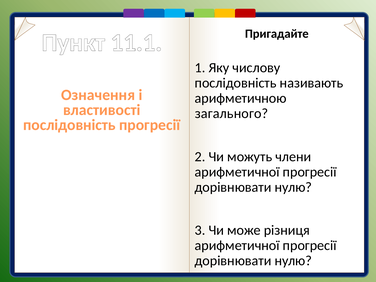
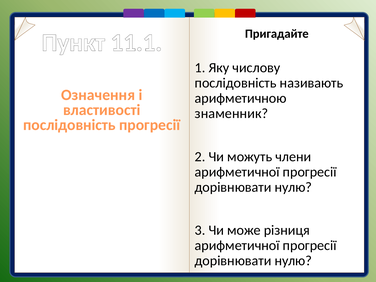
загального: загального -> знаменник (231, 114)
